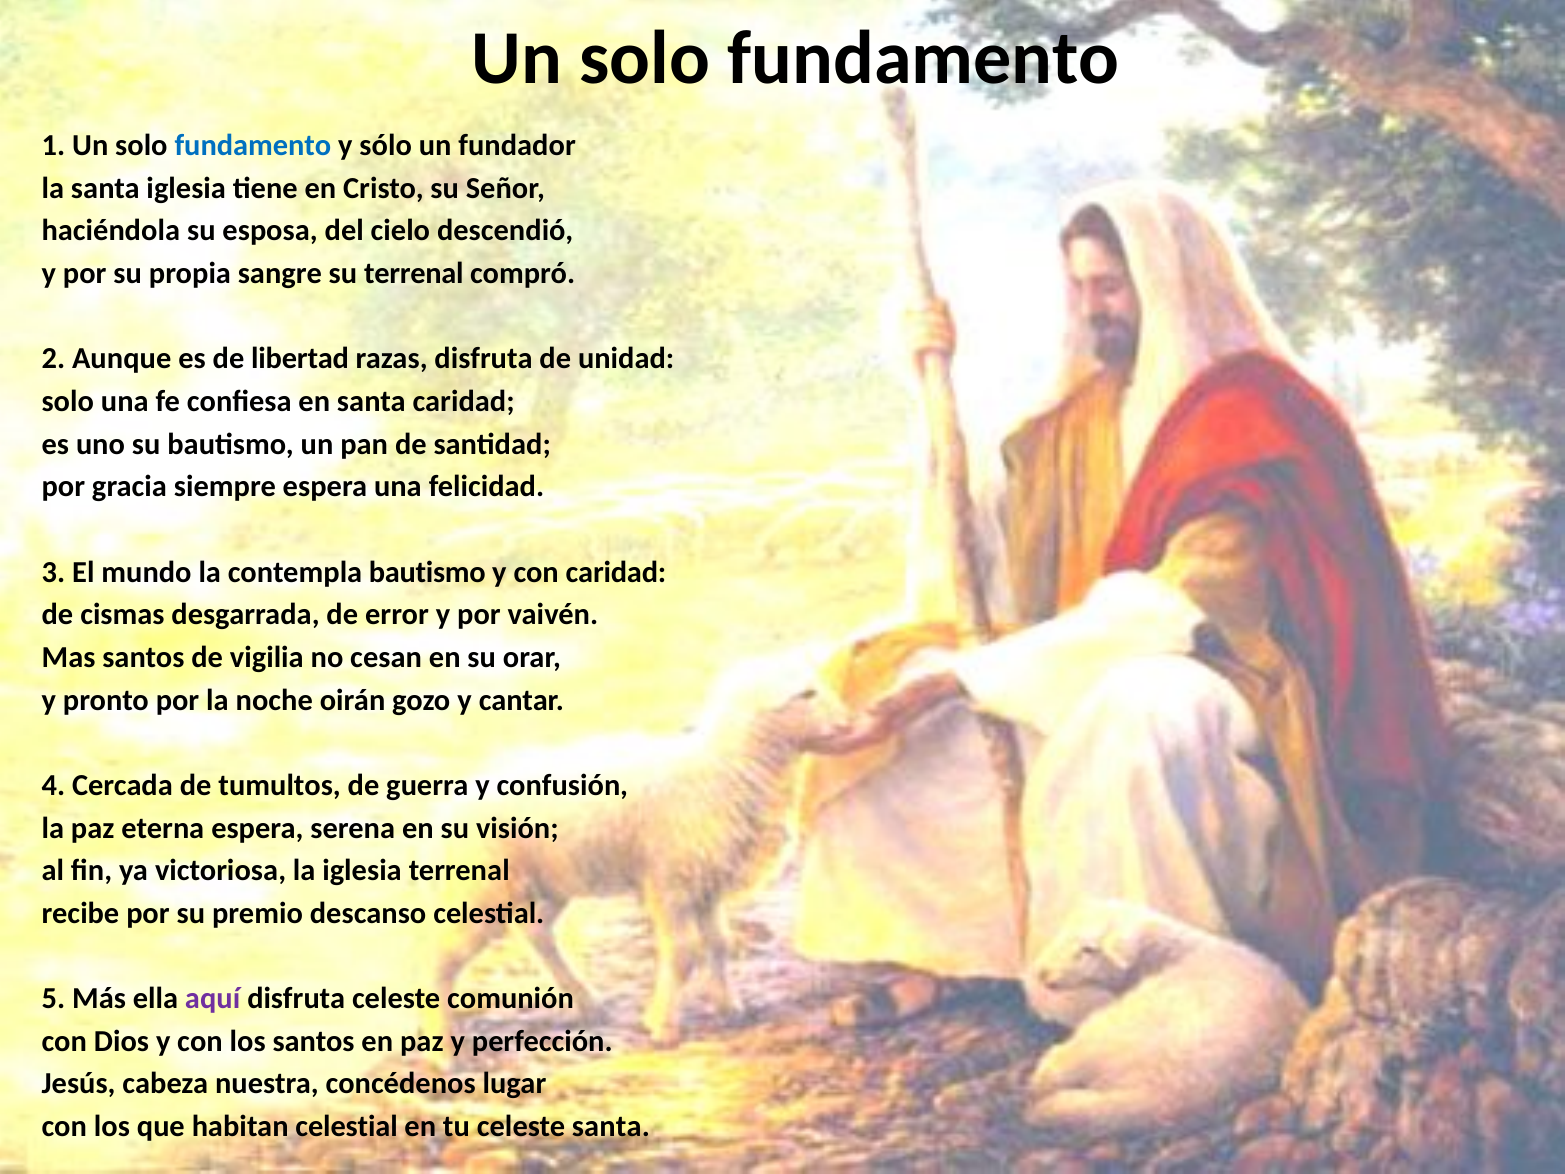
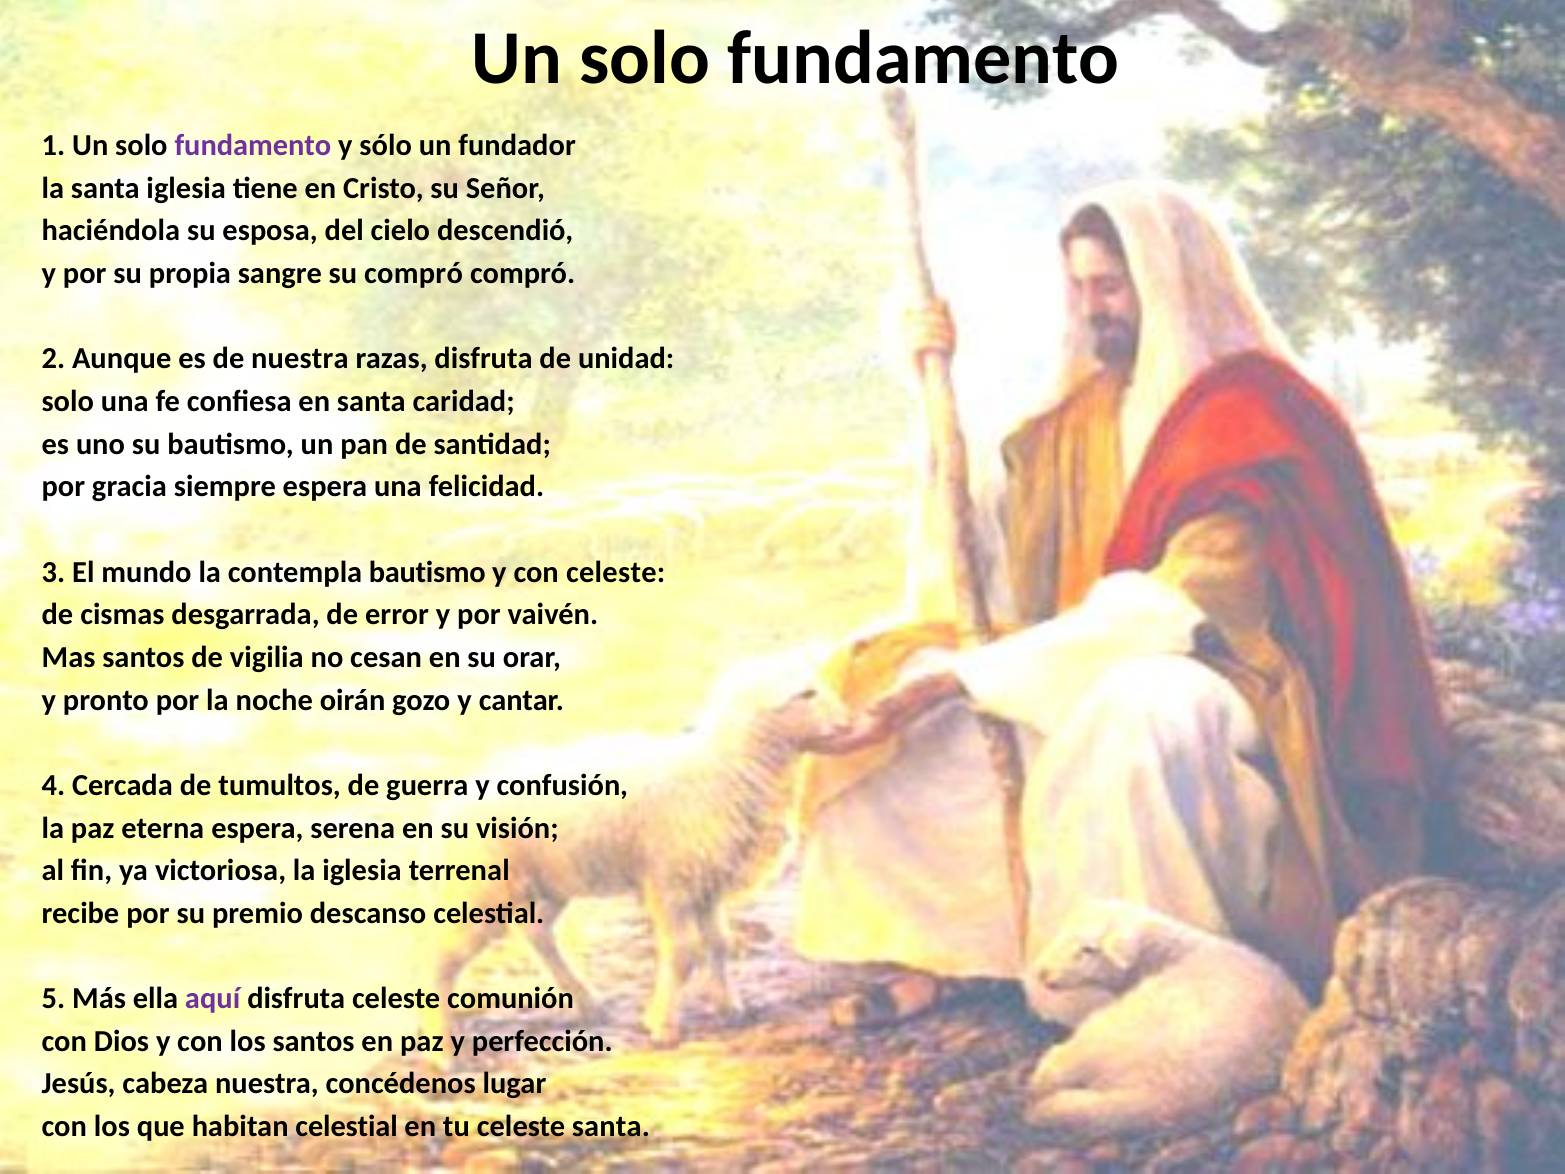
fundamento colour: blue -> purple (253, 146)
su terrenal: terrenal -> compró (414, 274)
de libertad: libertad -> nuestra (300, 359)
con caridad: caridad -> celeste (616, 572)
